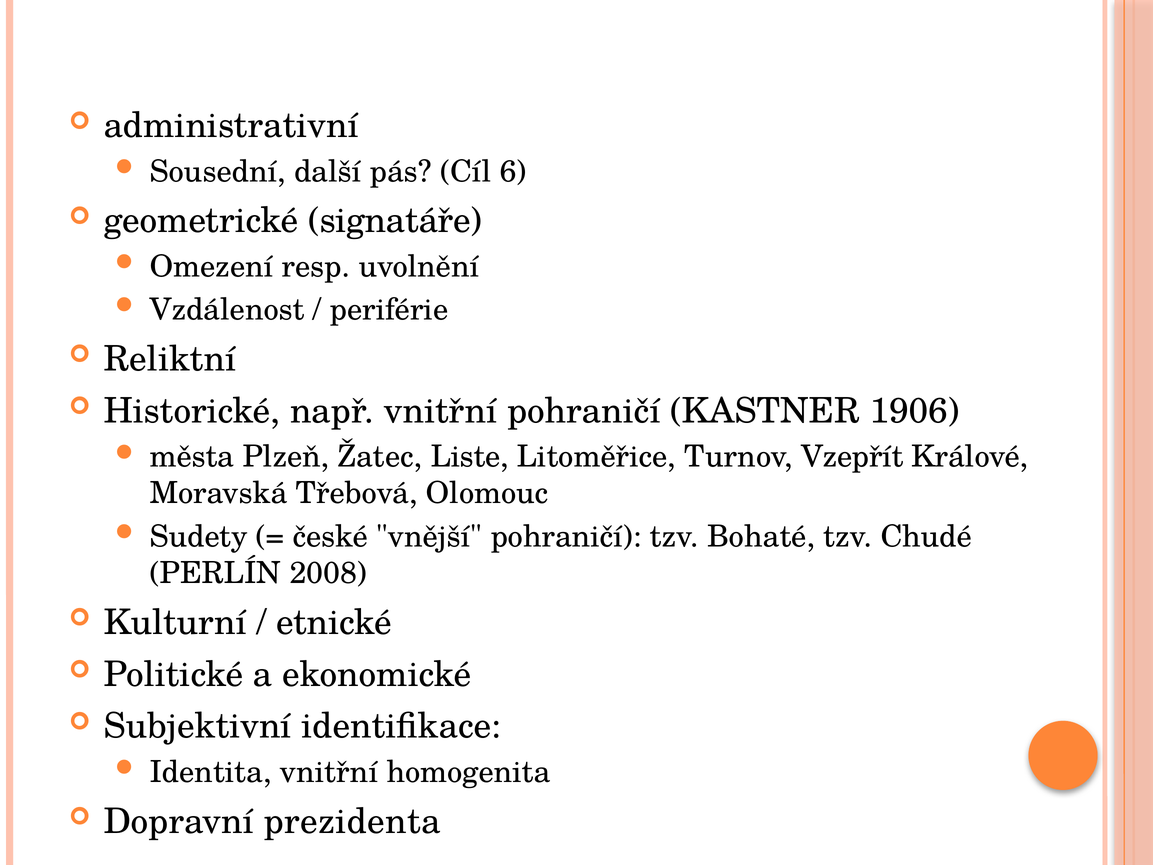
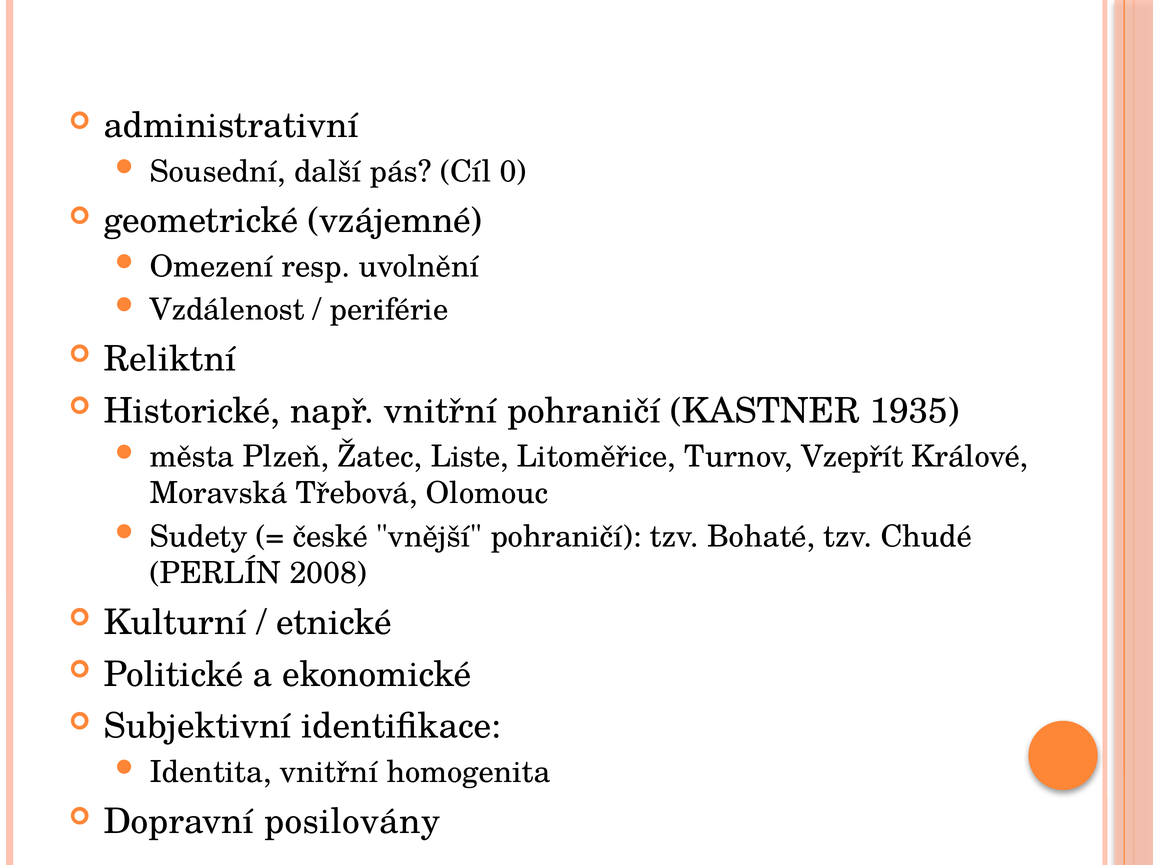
6: 6 -> 0 (513, 171)
signatáře: signatáře -> vzájemné (395, 221)
1906: 1906 -> 1935 (915, 411)
prezidenta: prezidenta -> posilovány (352, 821)
